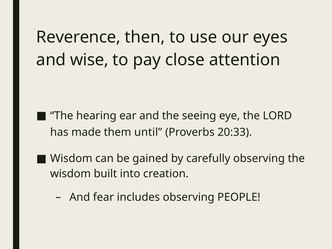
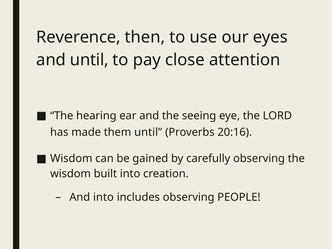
and wise: wise -> until (89, 60)
20:33: 20:33 -> 20:16 (235, 132)
And fear: fear -> into (103, 197)
